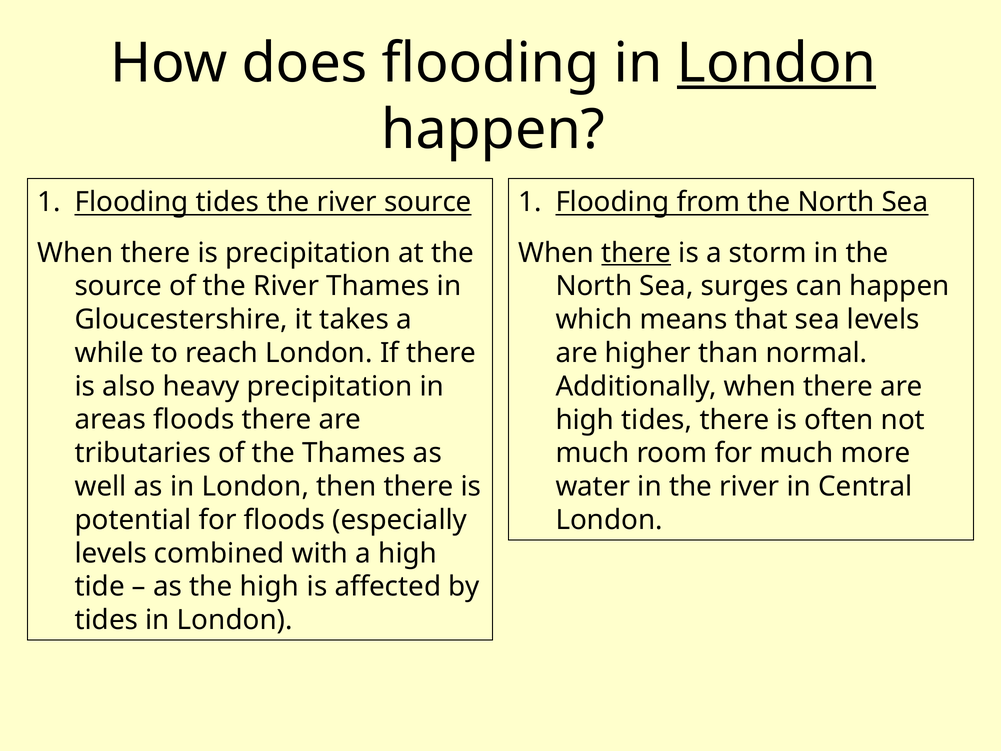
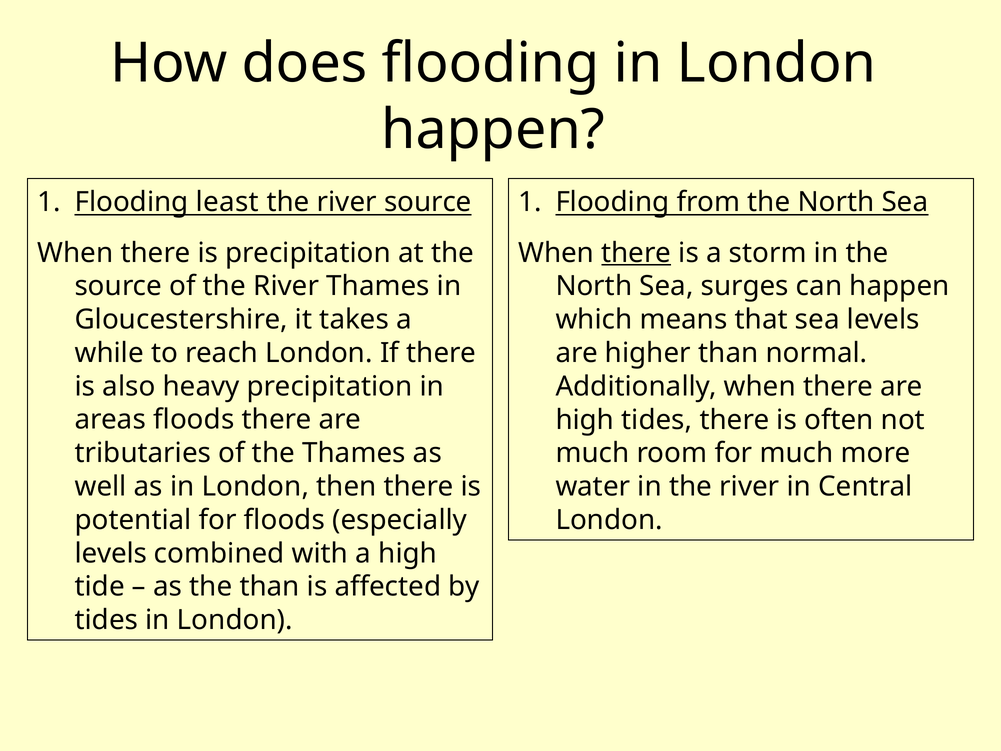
London underline: present -> none (777, 63)
Flooding tides: tides -> least (227, 202)
the high: high -> than (270, 587)
